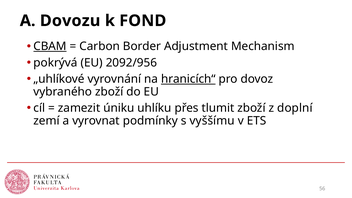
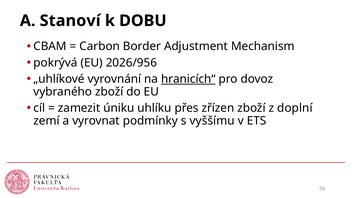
Dovozu: Dovozu -> Stanoví (70, 21)
FOND: FOND -> DOBU (143, 21)
CBAM underline: present -> none (50, 46)
2092/956: 2092/956 -> 2026/956 (131, 63)
tlumit: tlumit -> zřízen (218, 108)
